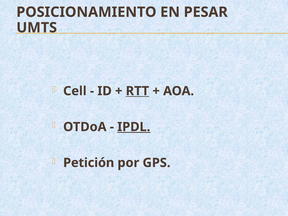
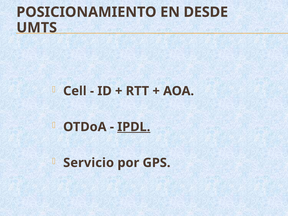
PESAR: PESAR -> DESDE (206, 12)
RTT underline: present -> none (137, 91)
Petición: Petición -> Servicio (89, 163)
